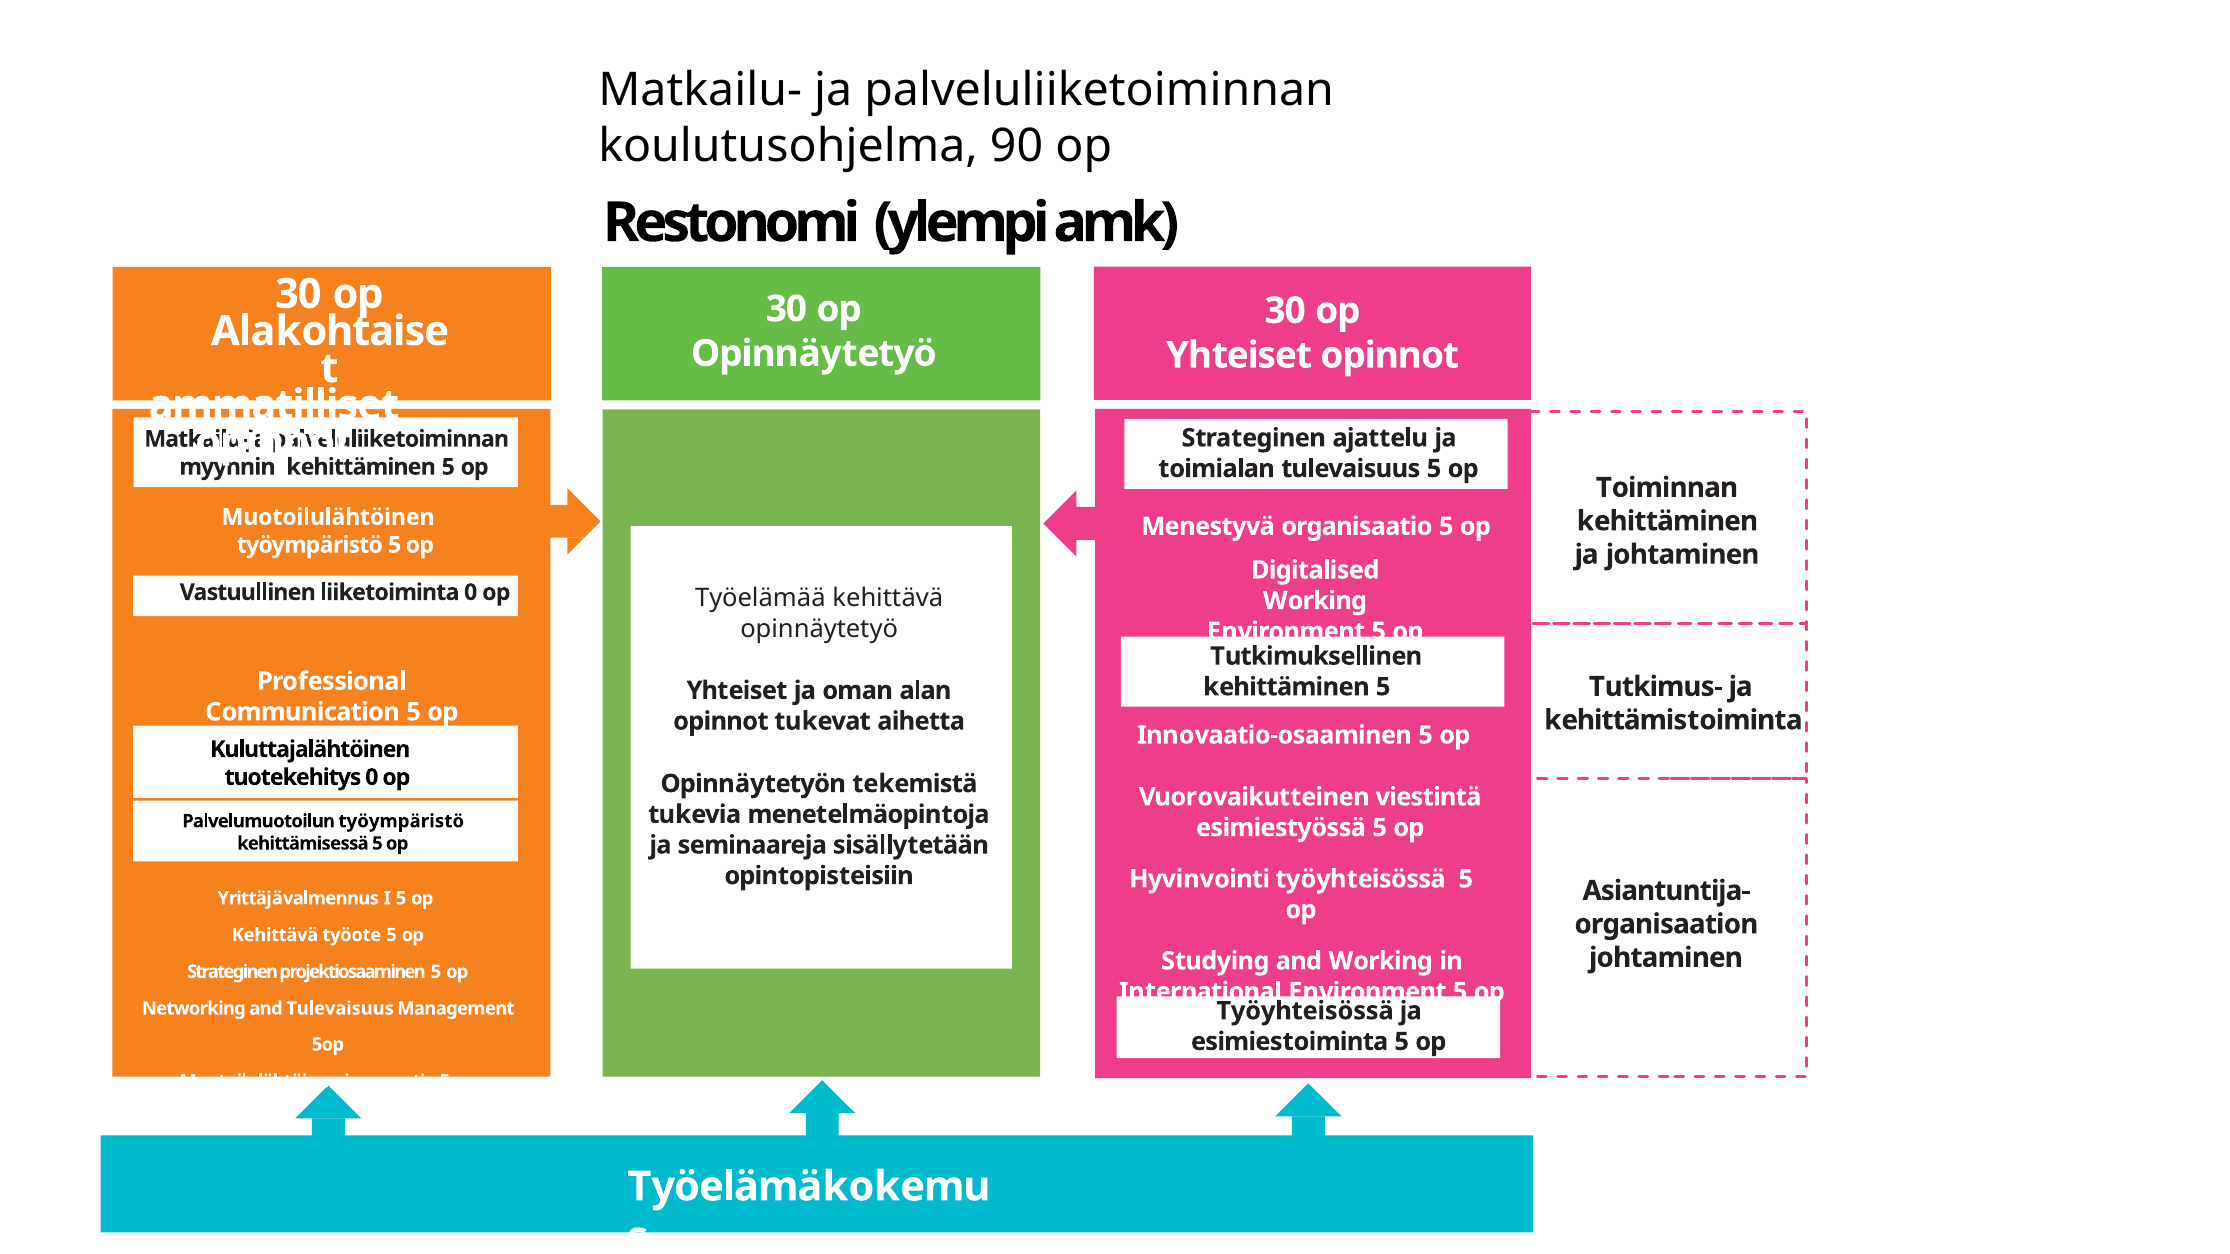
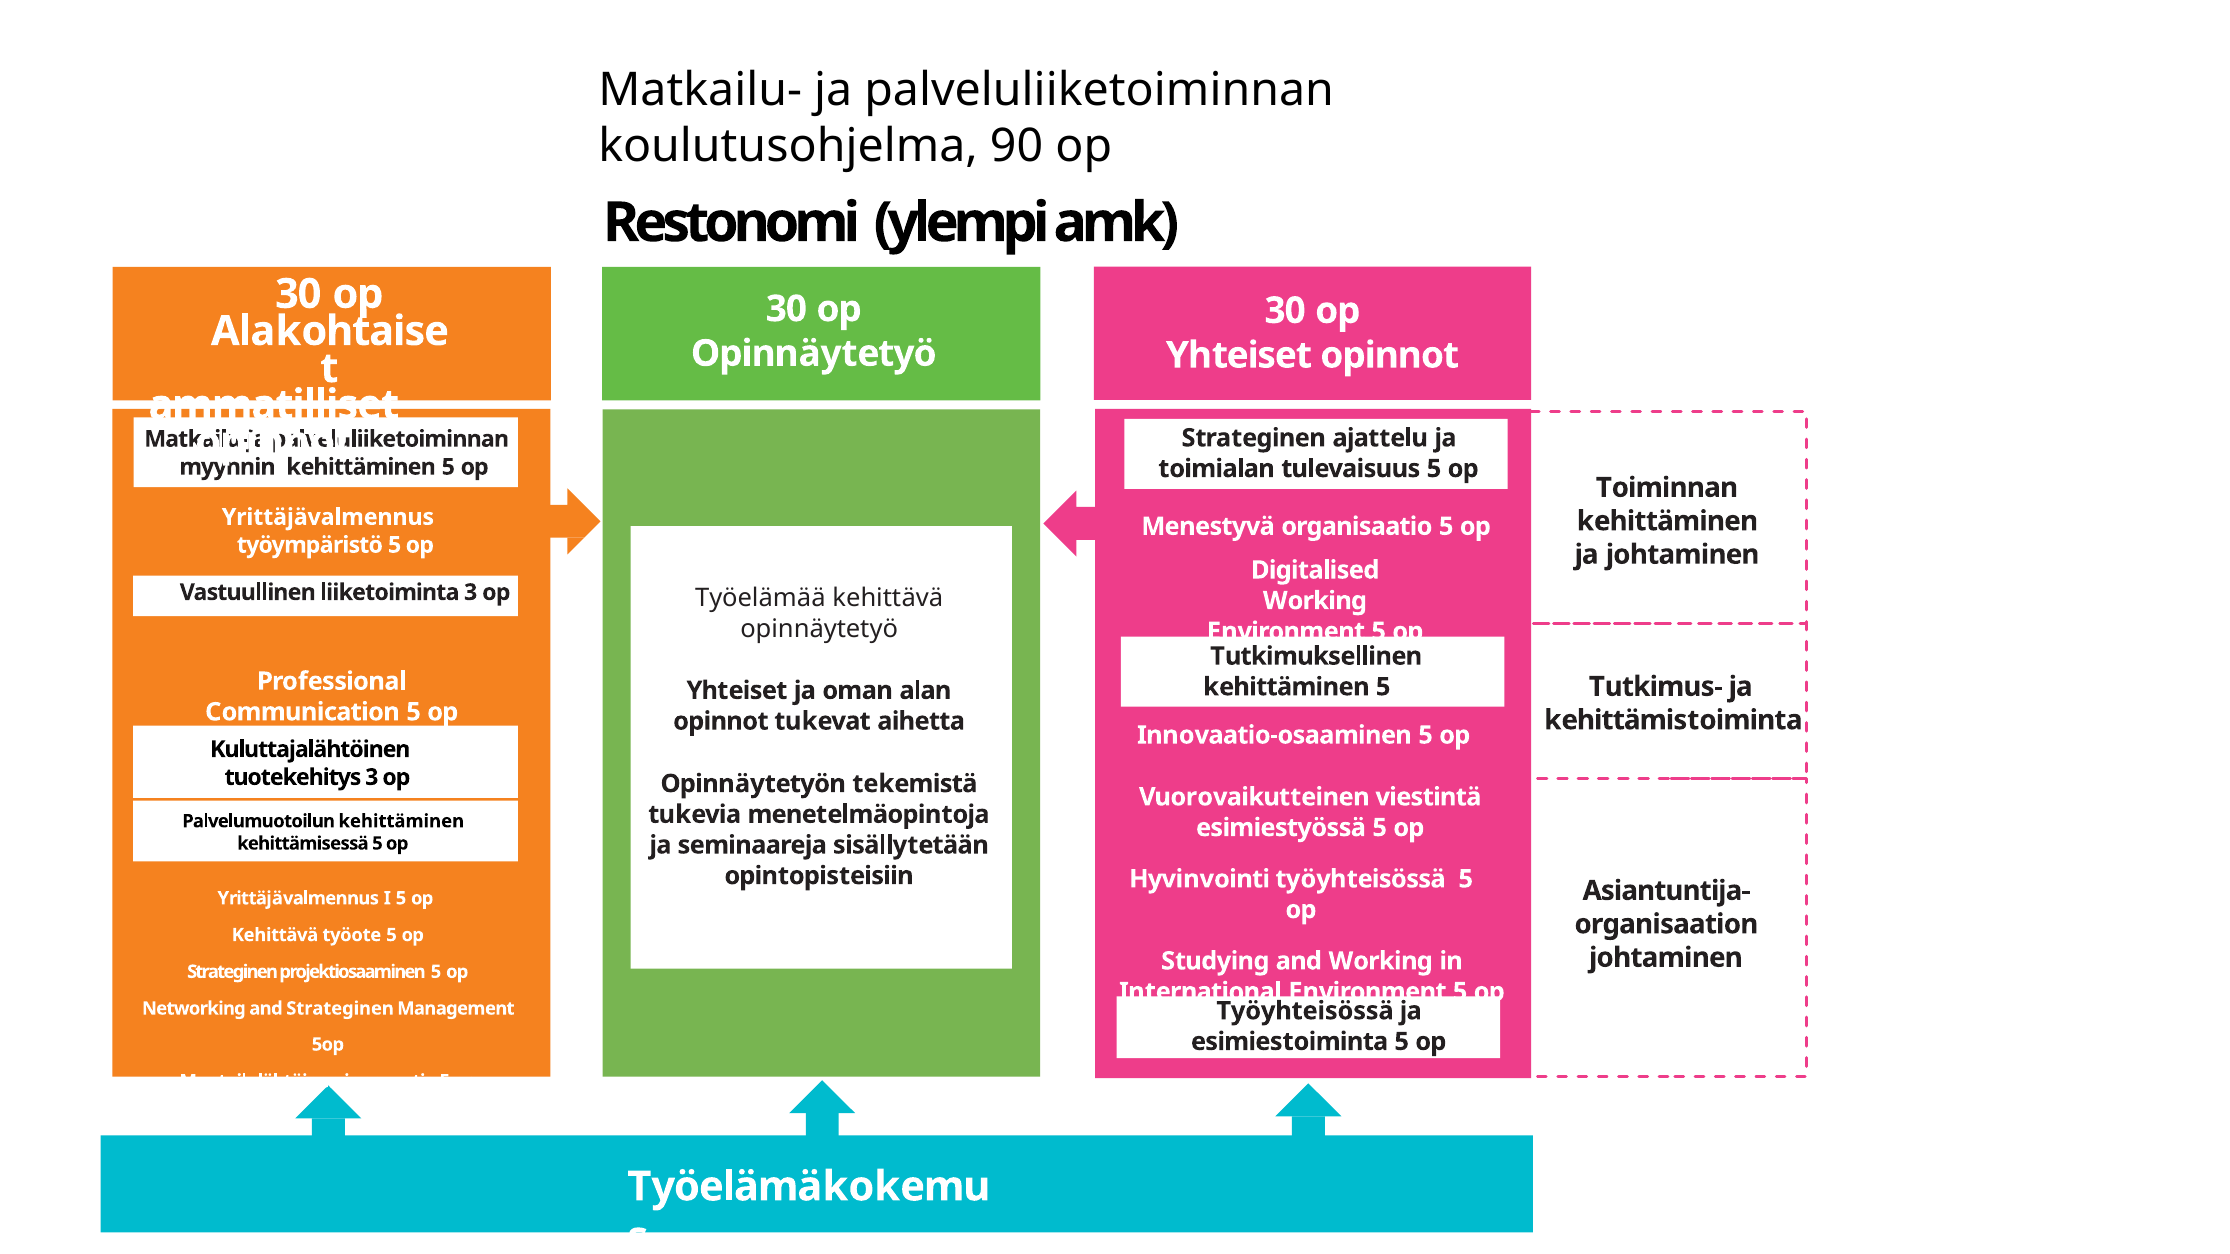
Muotoilulähtöinen: Muotoilulähtöinen -> Yrittäjävalmennus (328, 517)
liiketoiminta 0: 0 -> 3 (471, 593)
tuotekehitys 0: 0 -> 3 (372, 777)
Palvelumuotoilun työympäristö: työympäristö -> kehittäminen (401, 821)
and Tulevaisuus: Tulevaisuus -> Strateginen (340, 1009)
